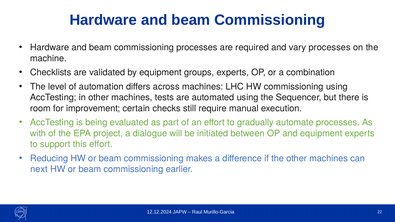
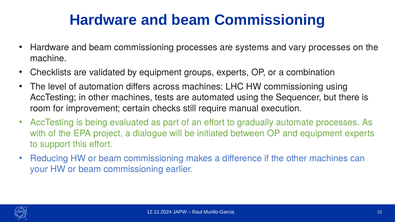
required: required -> systems (252, 48)
next: next -> your (39, 169)
